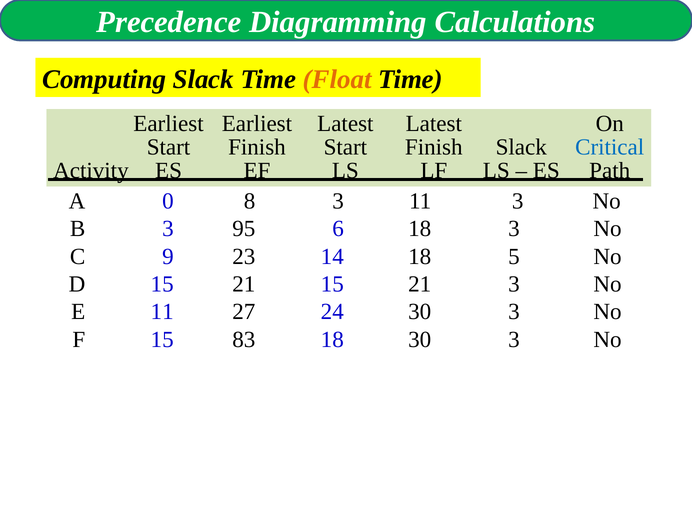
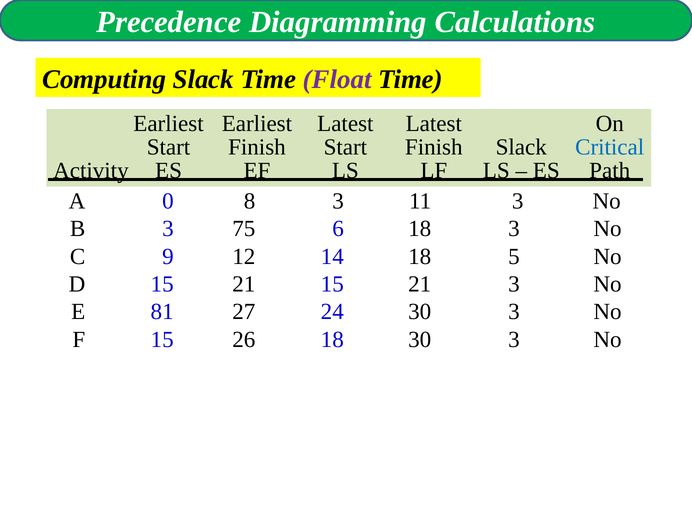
Float colour: orange -> purple (337, 79)
95: 95 -> 75 (244, 229)
23: 23 -> 12 (244, 256)
E 11: 11 -> 81 (162, 312)
83: 83 -> 26 (244, 340)
